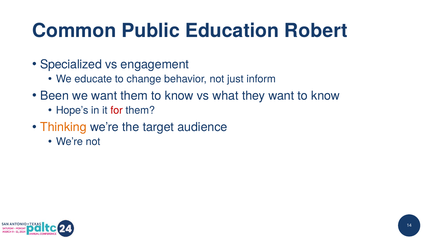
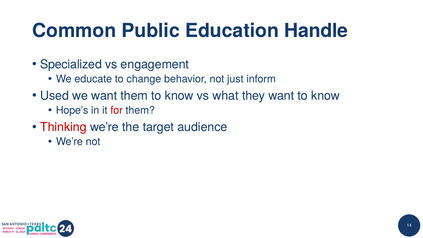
Robert: Robert -> Handle (316, 31)
Been: Been -> Used (55, 96)
Thinking colour: orange -> red (63, 127)
